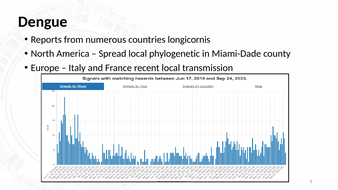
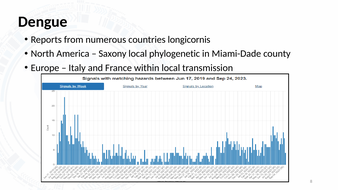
Spread: Spread -> Saxony (113, 54)
recent: recent -> within (147, 68)
